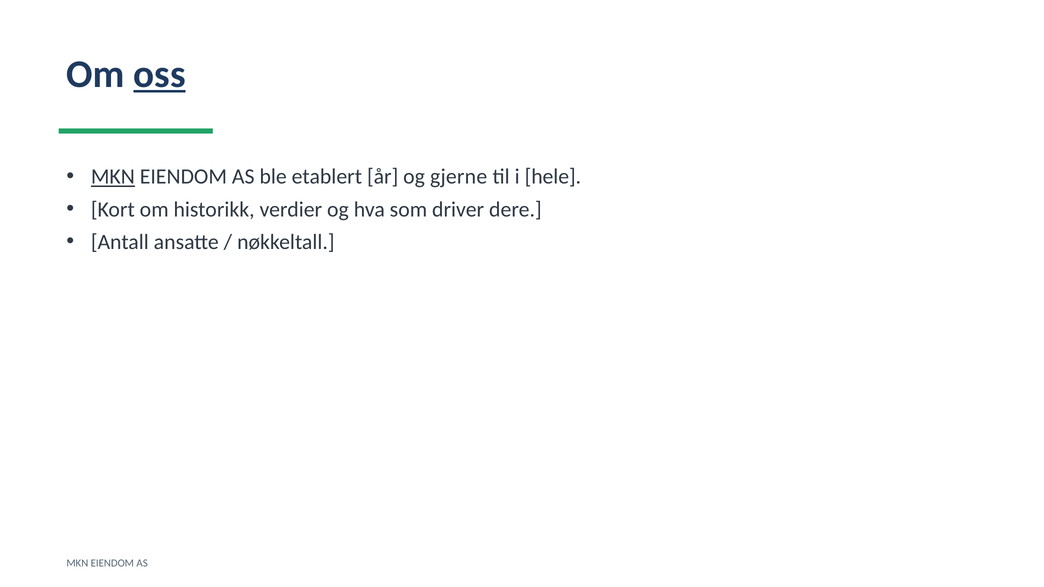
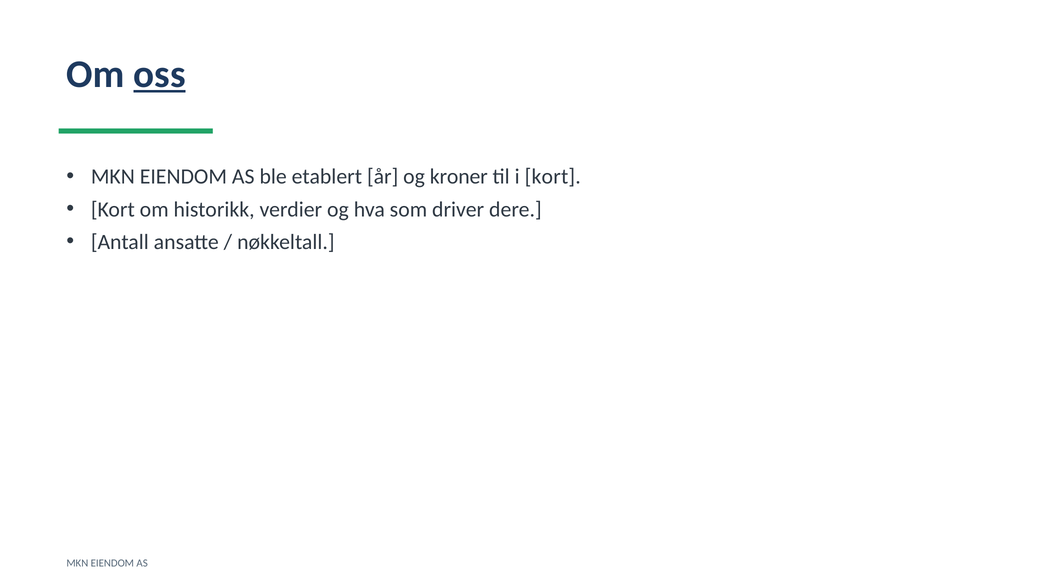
MKN underline: present -> none (113, 177)
gjerne: gjerne -> kroner (459, 177)
i hele: hele -> kort (553, 177)
